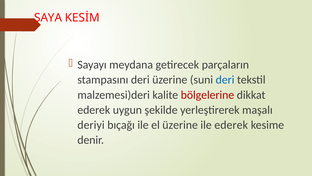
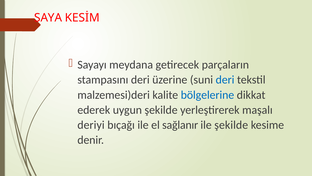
bölgelerine colour: red -> blue (207, 95)
el üzerine: üzerine -> sağlanır (180, 125)
ile ederek: ederek -> şekilde (231, 125)
